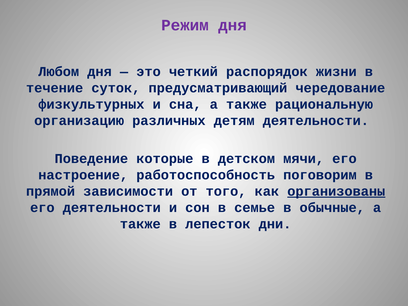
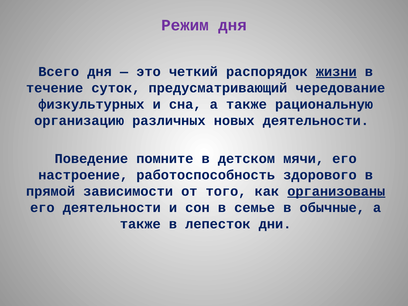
Любом: Любом -> Всего (59, 72)
жизни underline: none -> present (336, 72)
детям: детям -> новых (234, 121)
которые: которые -> помните (165, 159)
поговорим: поговорим -> здорового (320, 175)
